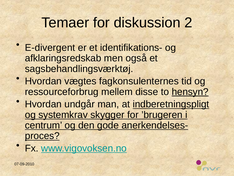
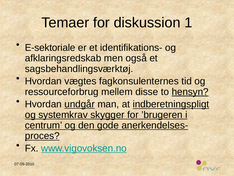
2: 2 -> 1 (188, 23)
E-divergent: E-divergent -> E-sektoriale (50, 48)
undgår underline: none -> present (80, 104)
